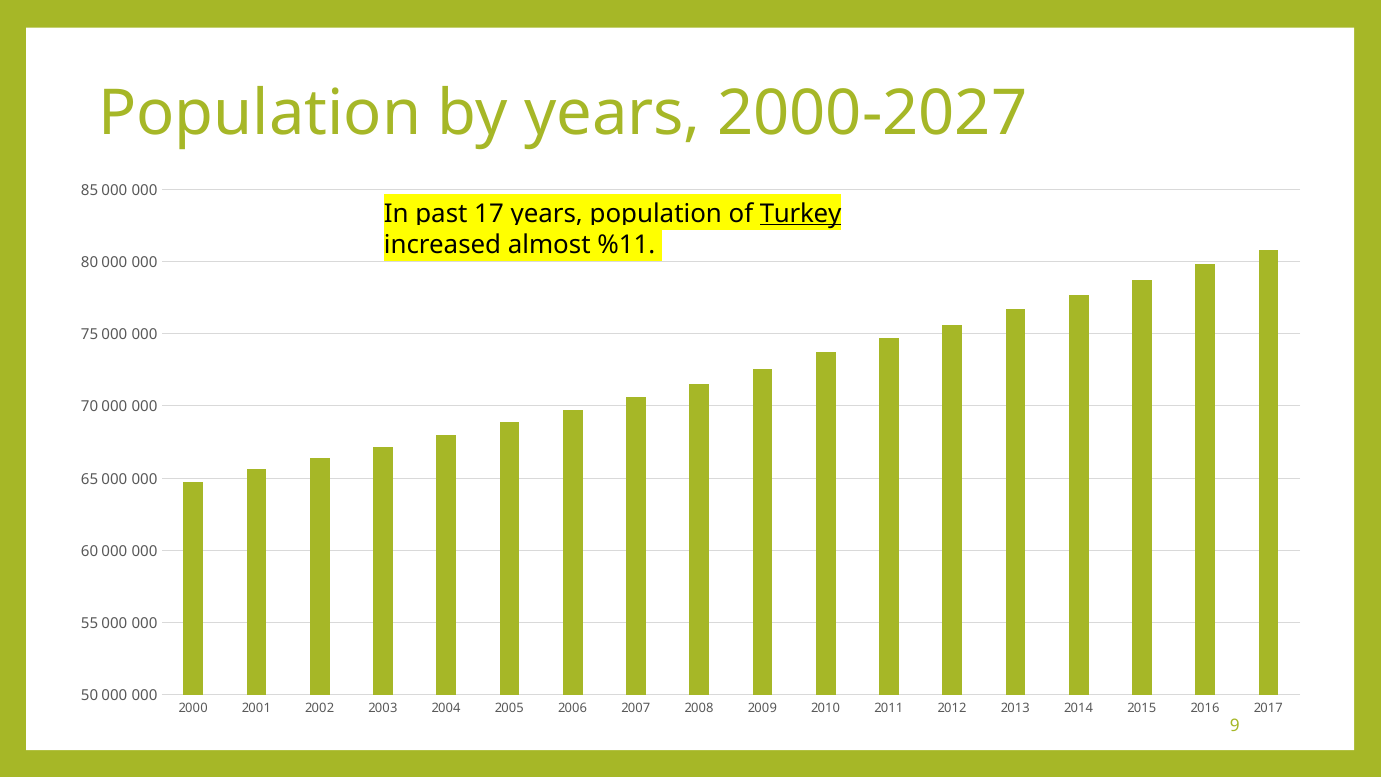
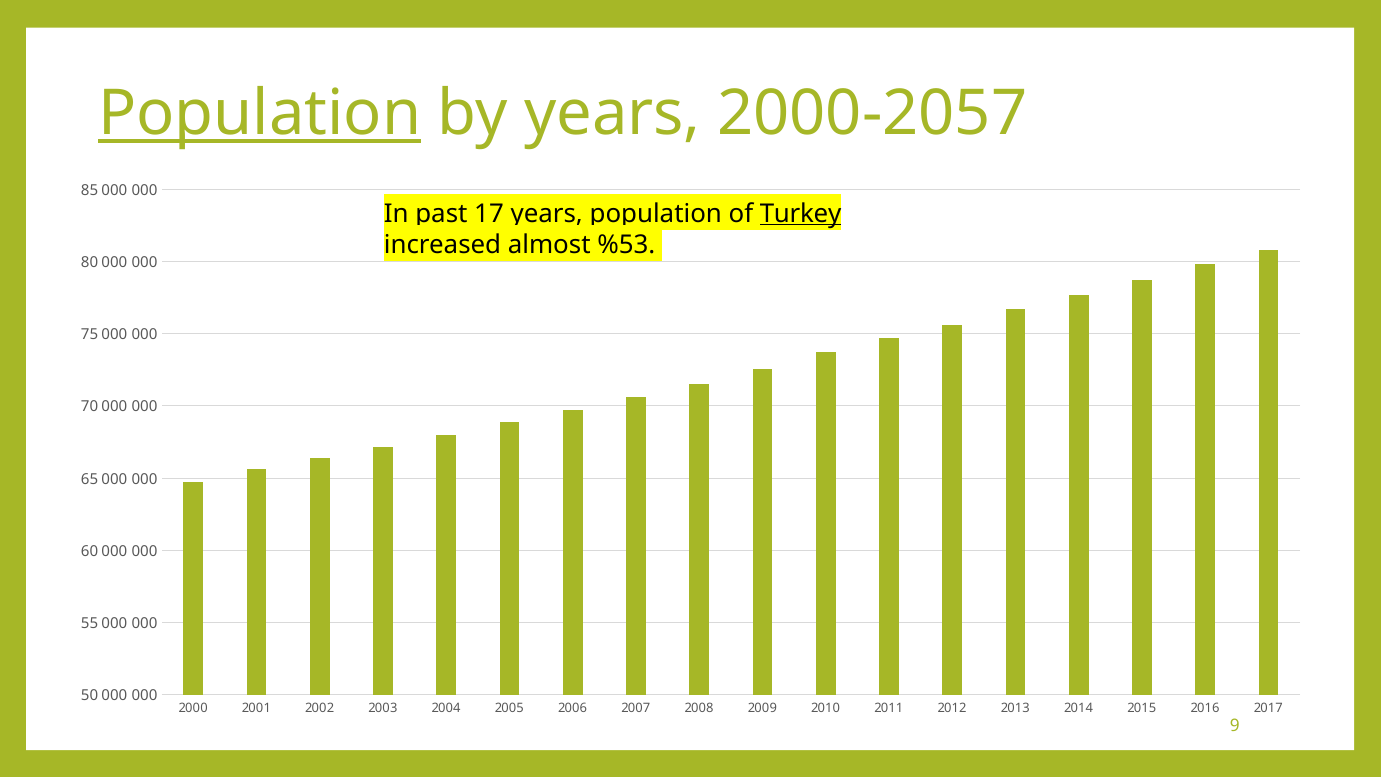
Population underline: none -> present (260, 114)
2000-2027: 2000-2027 -> 2000-2057 (872, 114)
%11: %11 -> %53 (626, 244)
